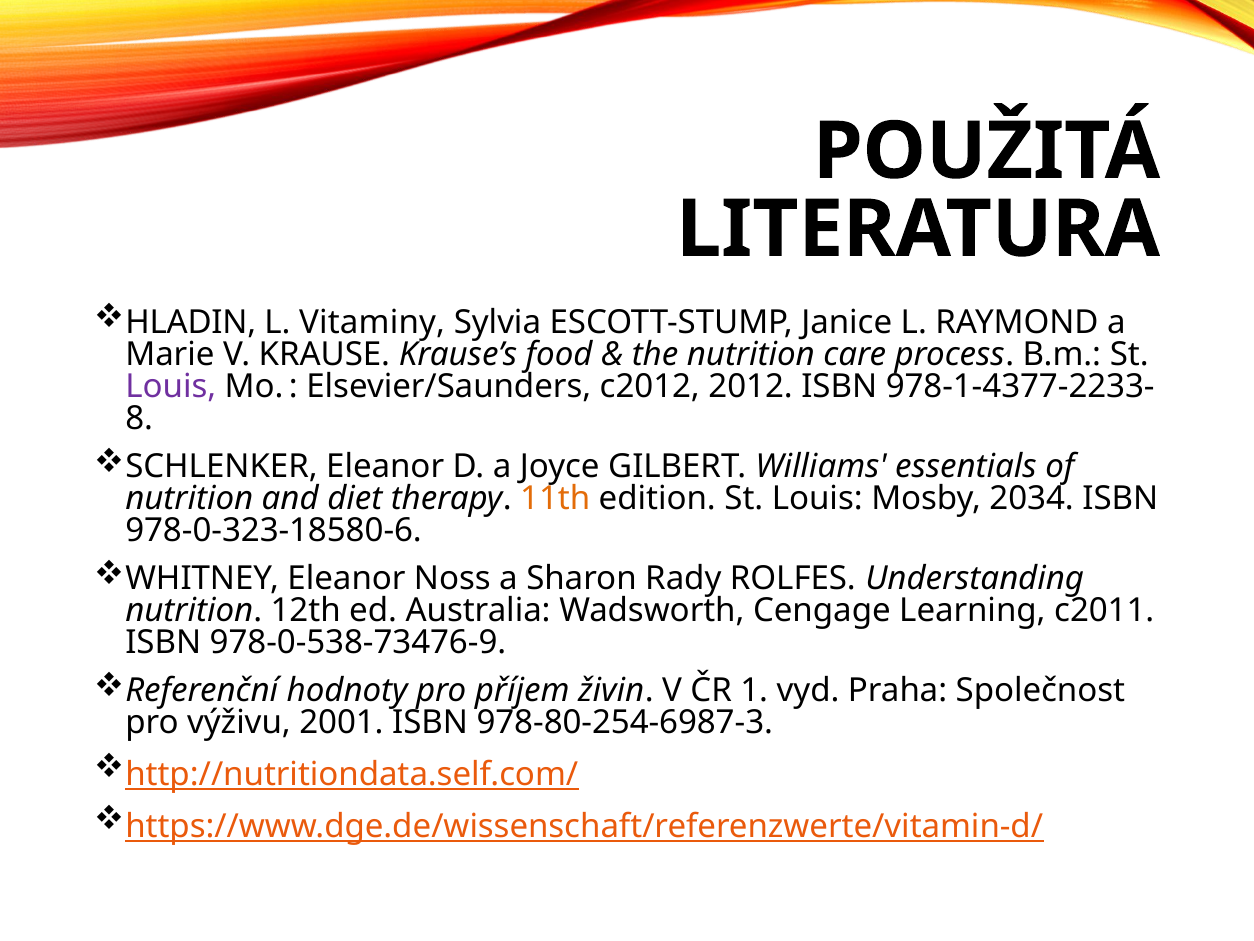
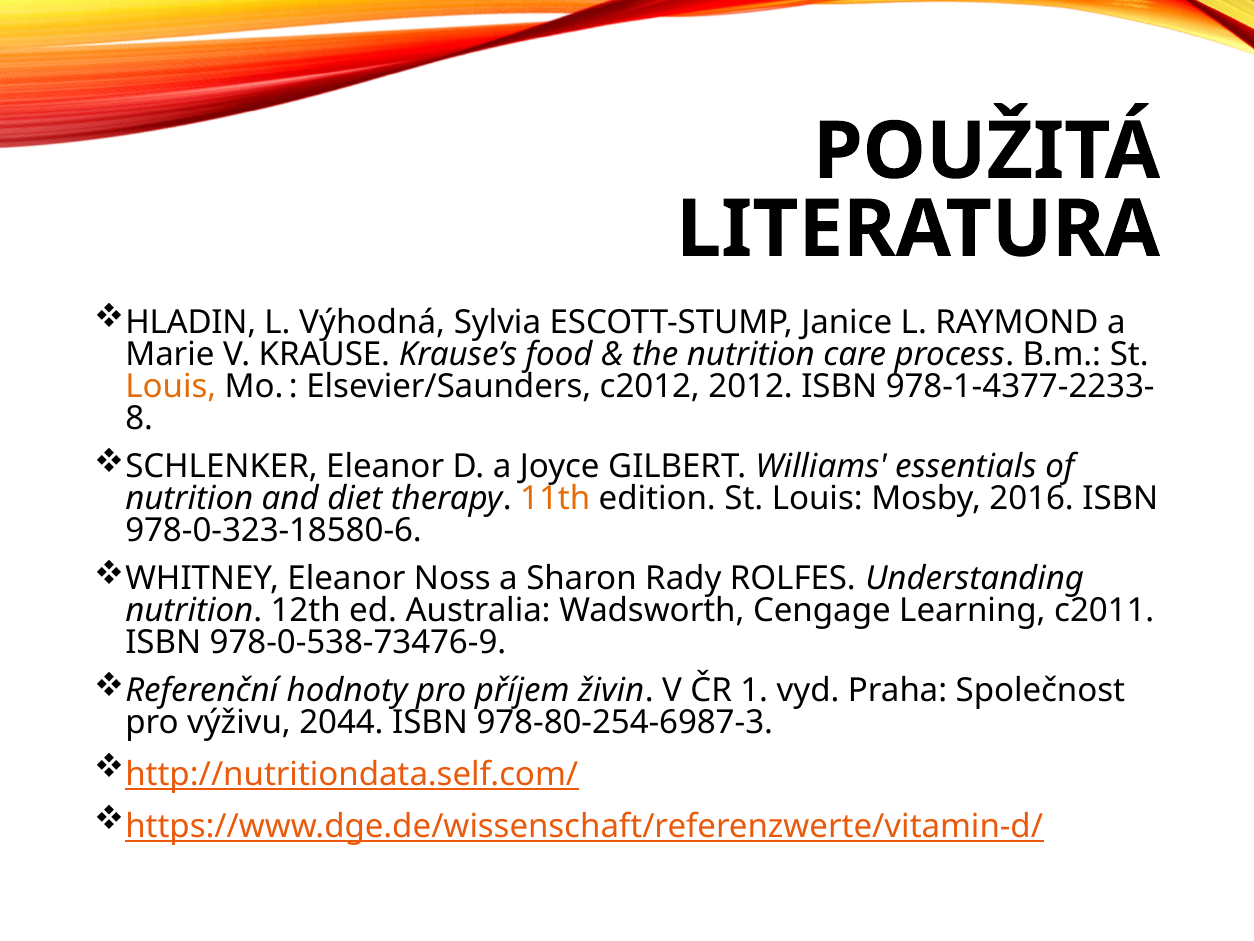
Vitaminy: Vitaminy -> Výhodná (372, 322)
Louis colour: purple -> orange (171, 386)
2034: 2034 -> 2016 (1032, 498)
2001: 2001 -> 2044 (341, 723)
